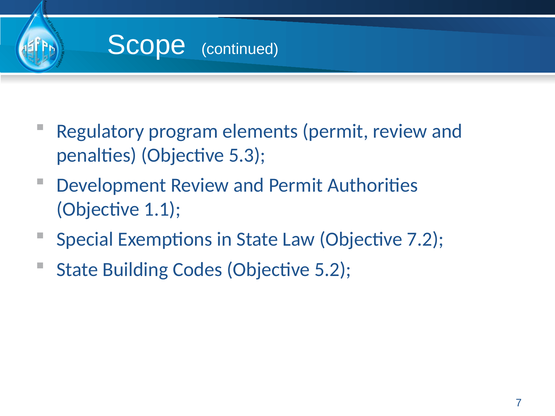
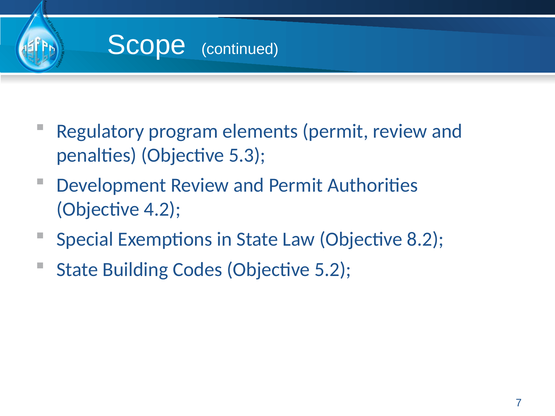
1.1: 1.1 -> 4.2 (162, 209)
7.2: 7.2 -> 8.2 (425, 240)
